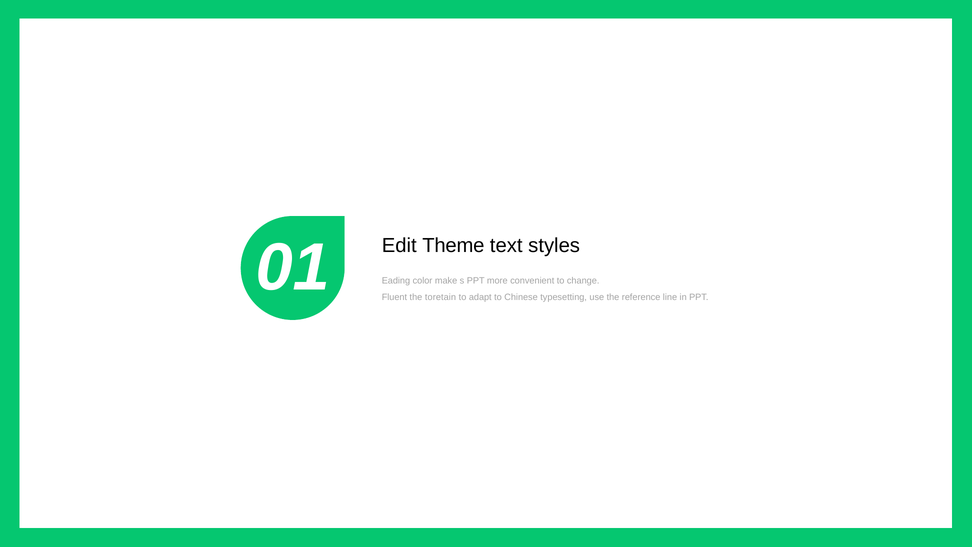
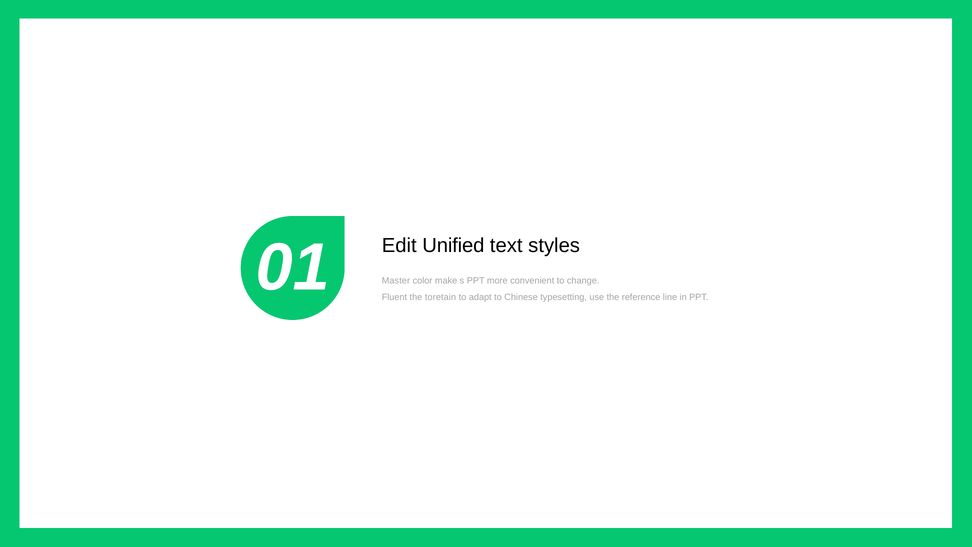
Theme: Theme -> Unified (453, 245)
Eading: Eading -> Master (396, 281)
